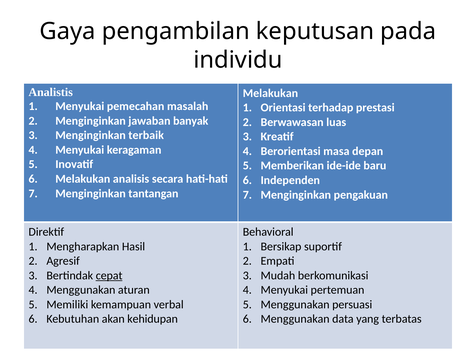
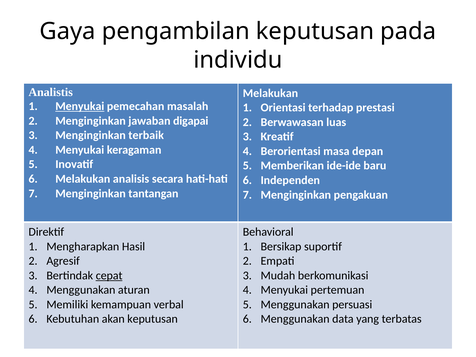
Menyukai underline: none -> present (80, 106)
banyak: banyak -> digapai (191, 121)
akan kehidupan: kehidupan -> keputusan (153, 319)
